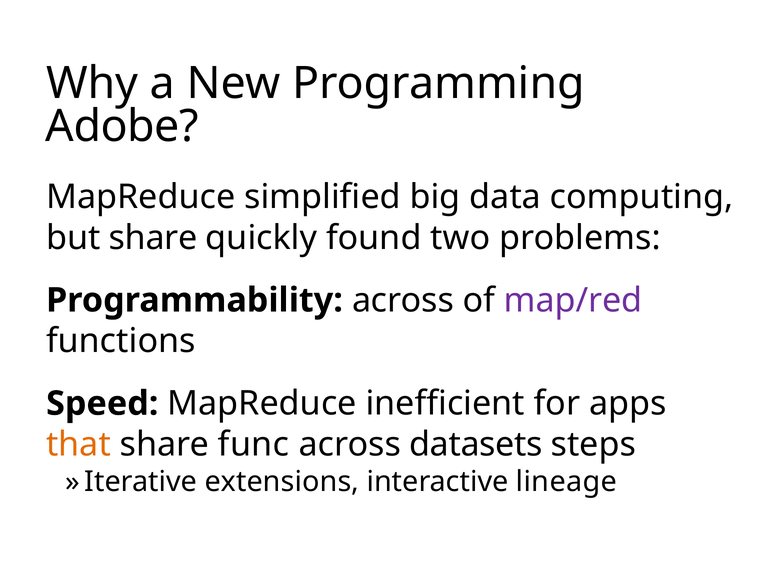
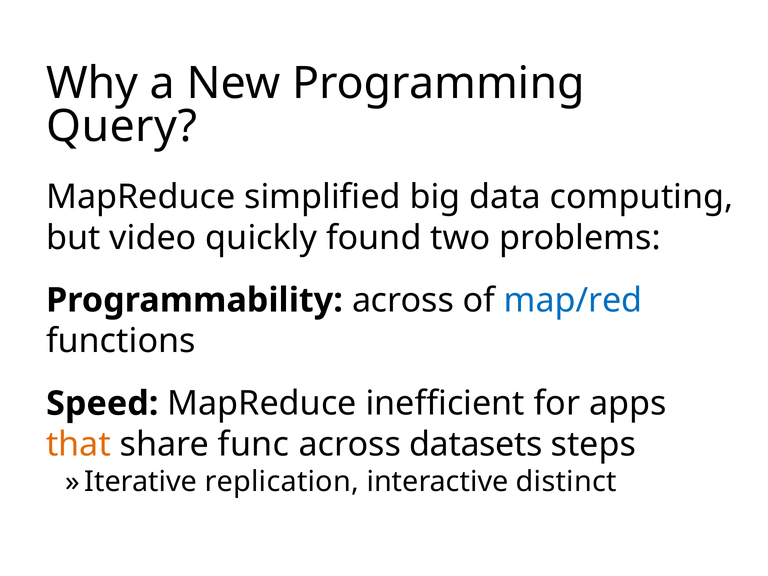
Adobe: Adobe -> Query (122, 126)
but share: share -> video (153, 238)
map/red colour: purple -> blue (573, 300)
extensions: extensions -> replication (282, 482)
lineage: lineage -> distinct (566, 482)
